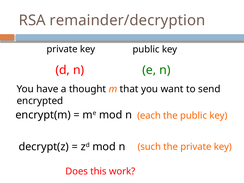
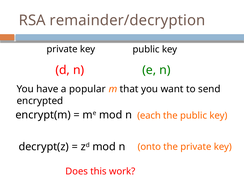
thought: thought -> popular (87, 89)
such: such -> onto (149, 147)
